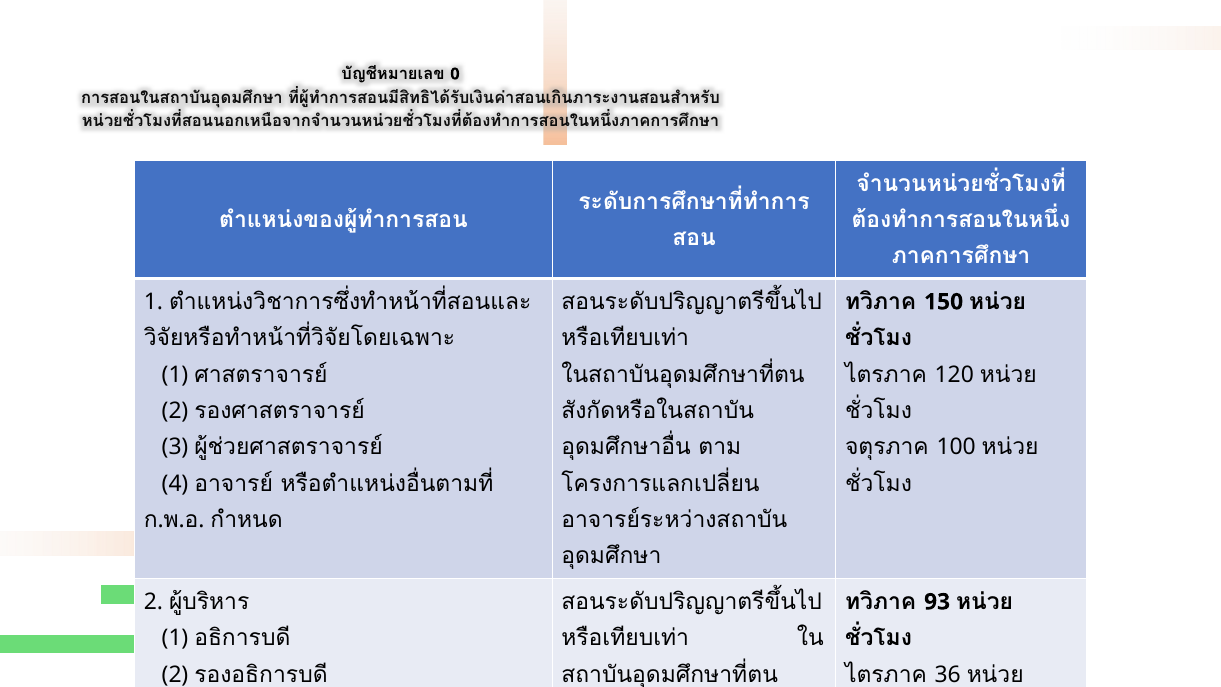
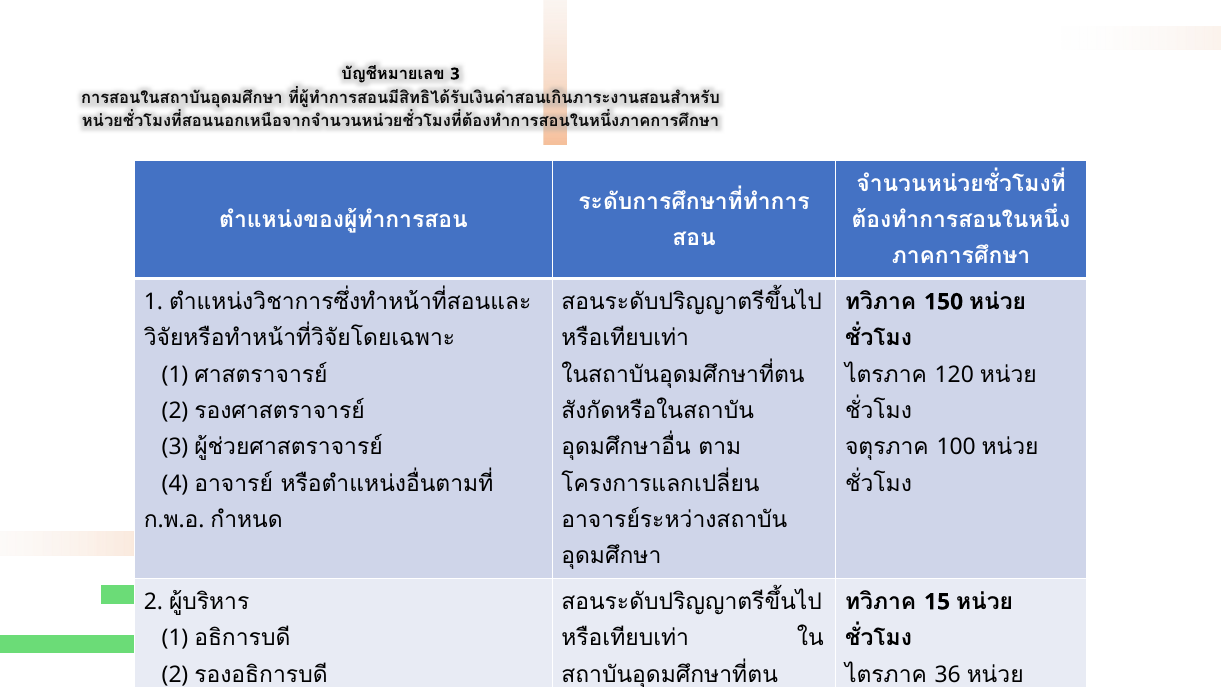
0: 0 -> 3 (455, 74)
93: 93 -> 15 (937, 602)
